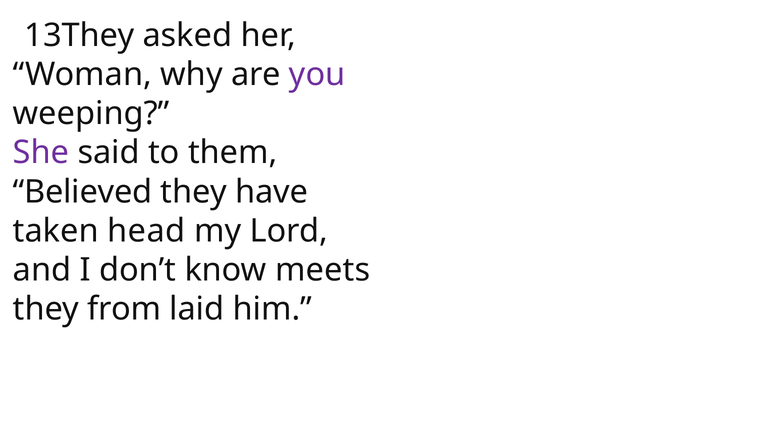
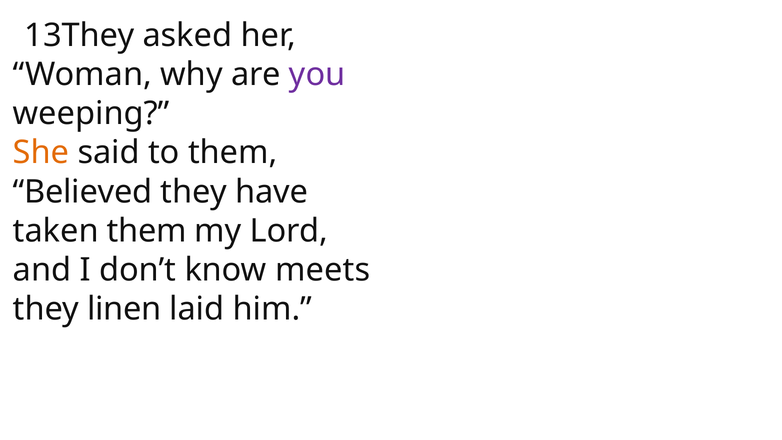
She colour: purple -> orange (41, 153)
taken head: head -> them (147, 231)
from: from -> linen (124, 309)
